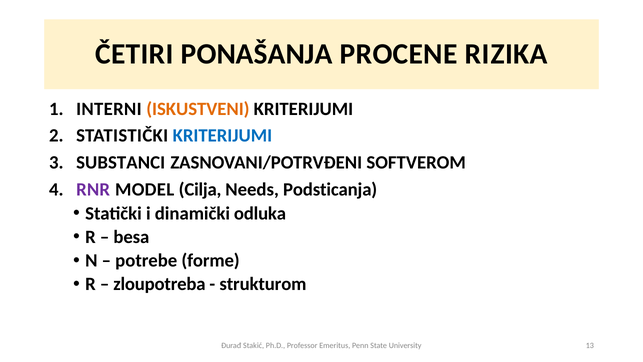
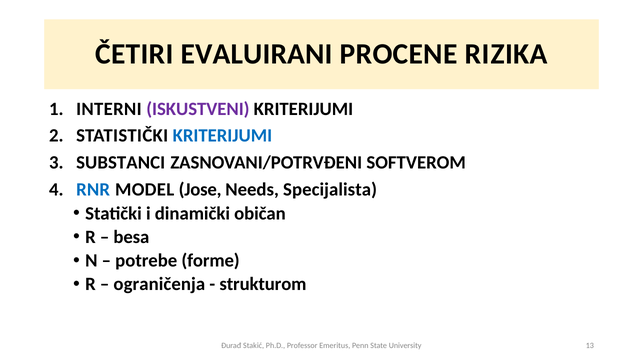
PONAŠANJA: PONAŠANJA -> EVALUIRANI (257, 54)
ISKUSTVENI colour: orange -> purple (198, 109)
RNR colour: purple -> blue (93, 190)
Cilja: Cilja -> Jose (200, 190)
Podsticanja: Podsticanja -> Specijalista (330, 190)
odluka: odluka -> običan (260, 213)
zloupotreba: zloupotreba -> ograničenja (159, 284)
